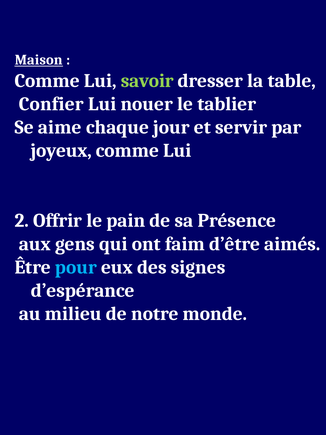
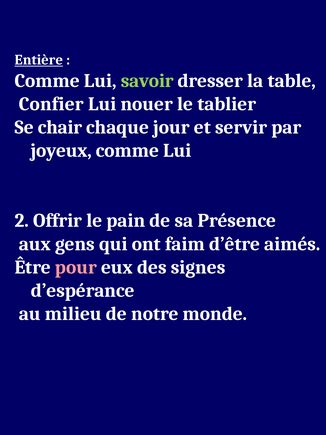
Maison: Maison -> Entière (39, 60)
aime: aime -> chair (60, 127)
pour colour: light blue -> pink (76, 267)
